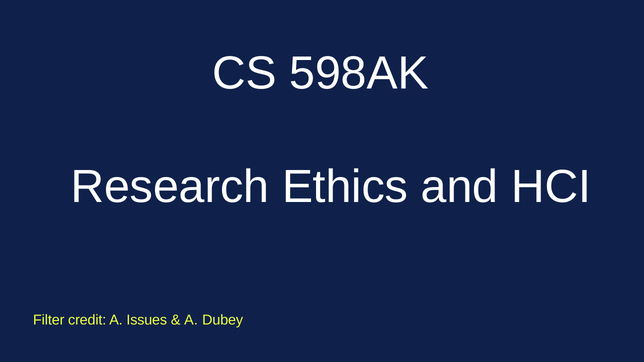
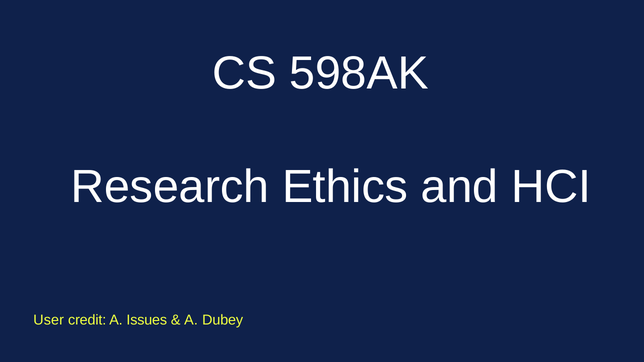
Filter: Filter -> User (49, 320)
